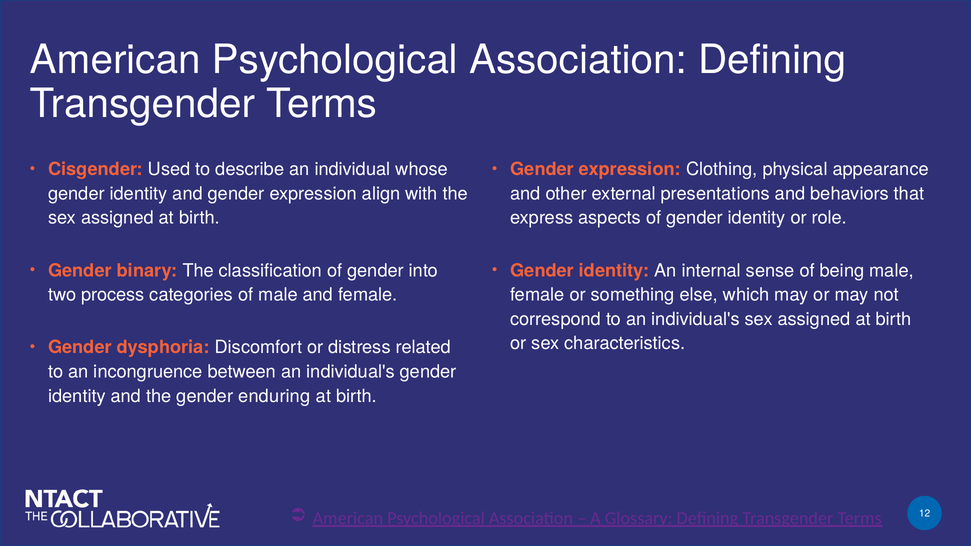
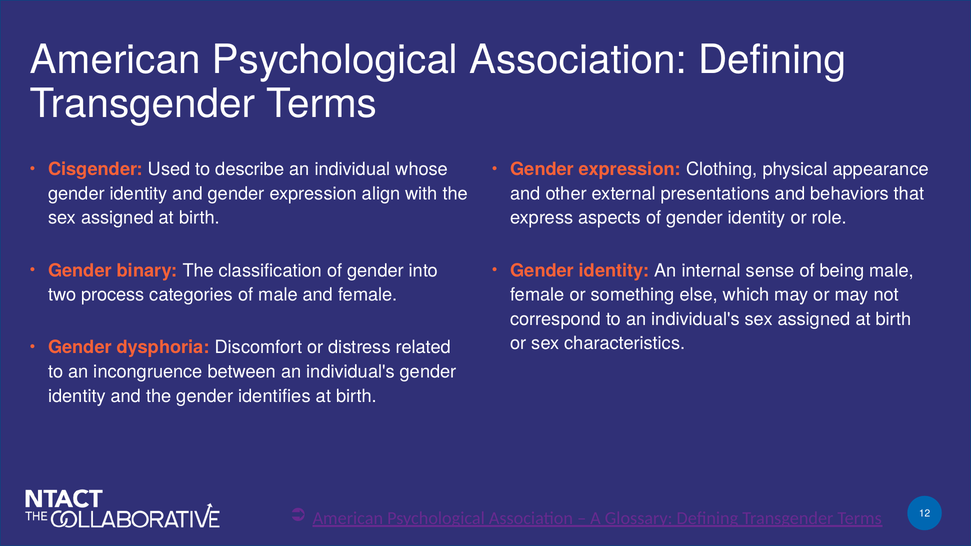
enduring: enduring -> identifies (274, 396)
